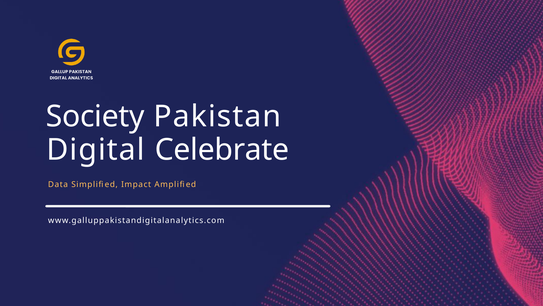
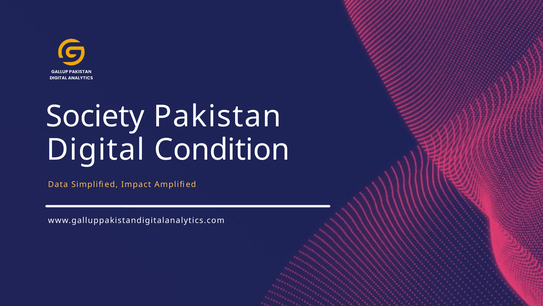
Celebrate: Celebrate -> Condition (222, 149)
